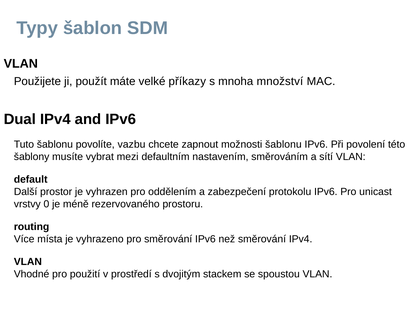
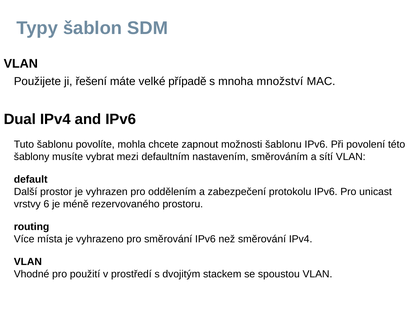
použít: použít -> řešení (91, 81)
příkazy: příkazy -> případě (187, 81)
vazbu: vazbu -> mohla (132, 144)
0: 0 -> 6 (46, 204)
